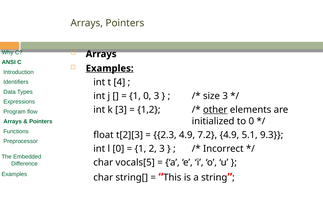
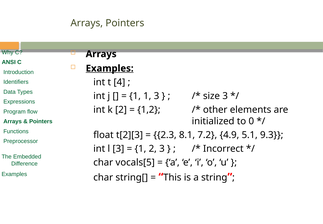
1 0: 0 -> 1 (147, 96)
k 3: 3 -> 2 (121, 110)
other underline: present -> none (215, 110)
2.3 4.9: 4.9 -> 8.1 (187, 135)
l 0: 0 -> 3 (118, 148)
